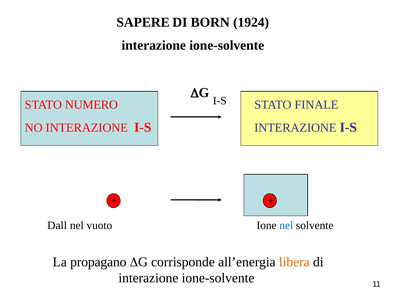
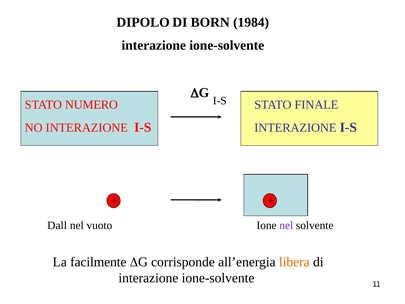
SAPERE: SAPERE -> DIPOLO (143, 22)
1924: 1924 -> 1984 (251, 22)
nel colour: blue -> purple (286, 225)
propagano: propagano -> facilmente (98, 262)
